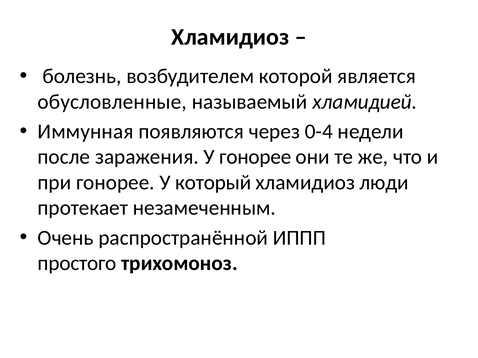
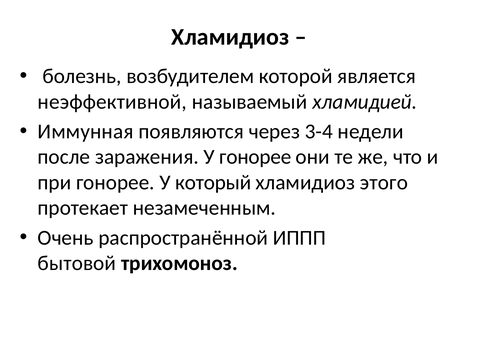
обусловленные: обусловленные -> неэффективной (112, 102)
0-4: 0-4 -> 3-4 (319, 132)
люди: люди -> этого (384, 183)
простого: простого -> бытовой (77, 264)
